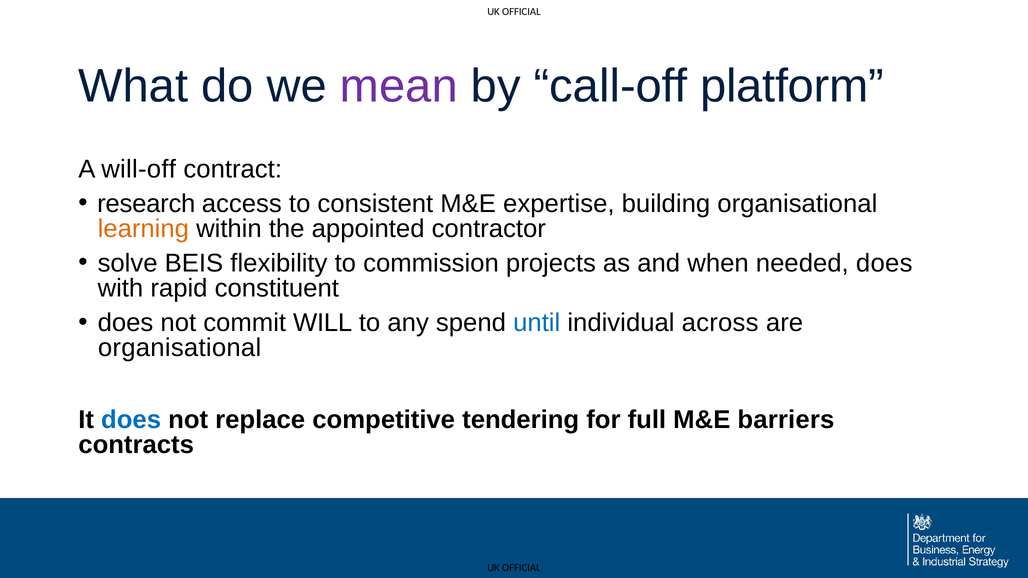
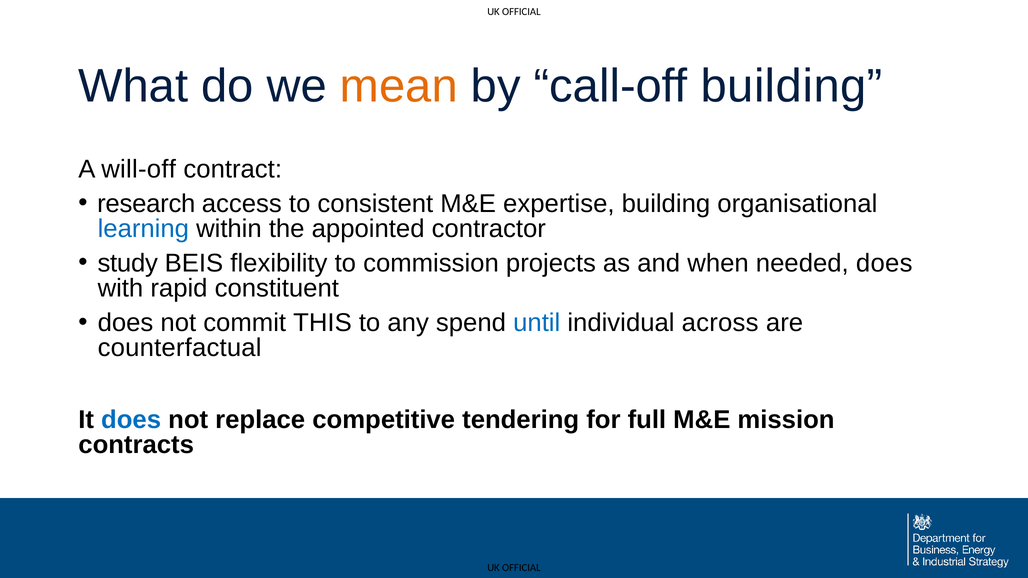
mean colour: purple -> orange (399, 86)
call-off platform: platform -> building (792, 86)
learning colour: orange -> blue (143, 229)
solve: solve -> study (128, 263)
WILL: WILL -> THIS (322, 323)
organisational: organisational -> counterfactual (180, 348)
barriers: barriers -> mission (786, 420)
